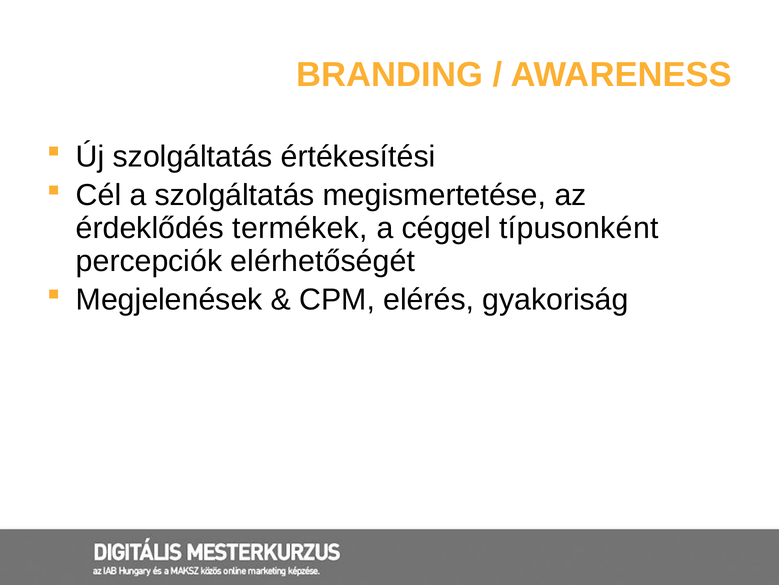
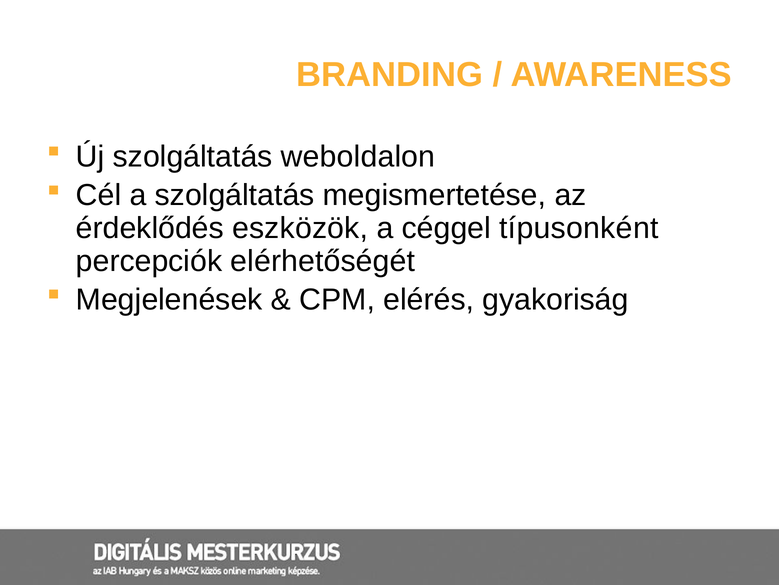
értékesítési: értékesítési -> weboldalon (358, 156)
termékek: termékek -> eszközök (300, 228)
